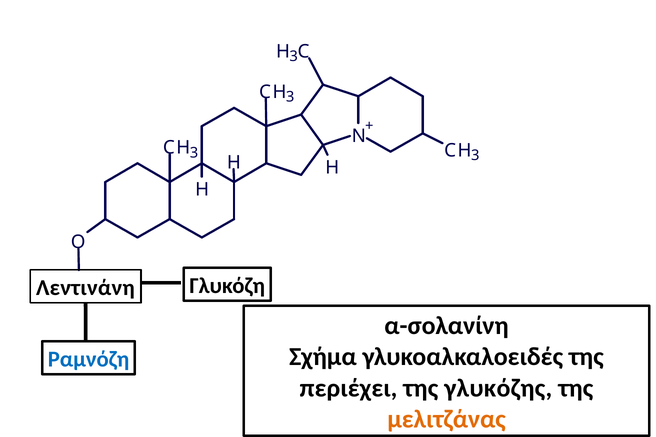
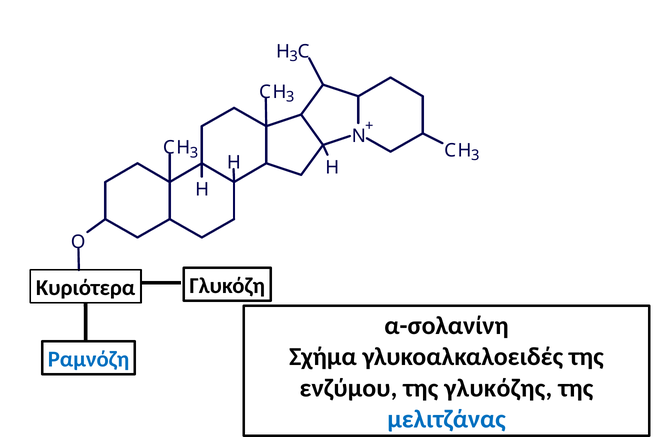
Λεντινάνη: Λεντινάνη -> Κυριότερα (86, 288)
περιέχει: περιέχει -> ενζύμου (348, 388)
μελιτζάνας colour: orange -> blue (447, 419)
